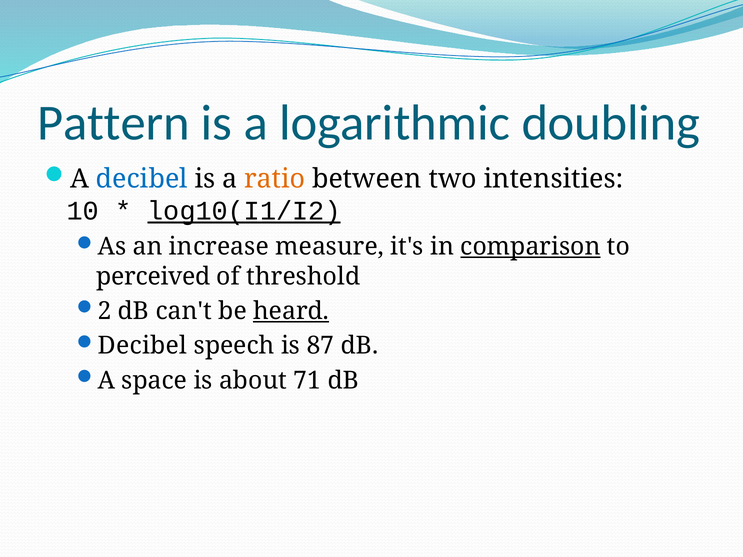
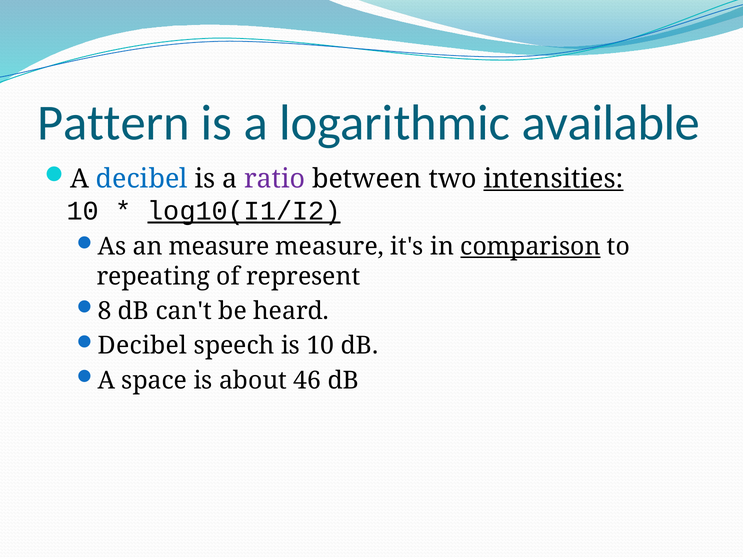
doubling: doubling -> available (611, 123)
ratio colour: orange -> purple (275, 179)
intensities underline: none -> present (554, 179)
an increase: increase -> measure (219, 247)
perceived: perceived -> repeating (153, 277)
threshold: threshold -> represent (303, 277)
2: 2 -> 8 (105, 311)
heard underline: present -> none (291, 311)
is 87: 87 -> 10 (320, 346)
71: 71 -> 46 (307, 381)
